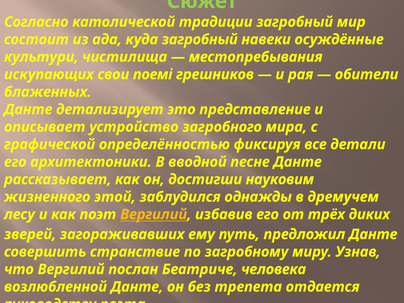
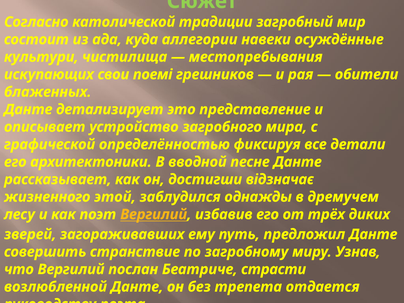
куда загробный: загробный -> аллегории (200, 39)
науковим: науковим -> відзначає (280, 179)
человека: человека -> страсти (274, 269)
